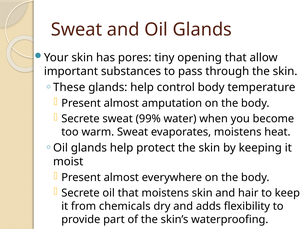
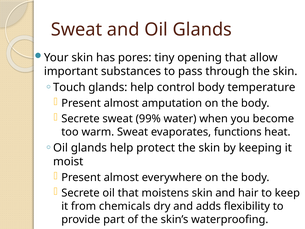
These: These -> Touch (69, 87)
evaporates moistens: moistens -> functions (238, 132)
